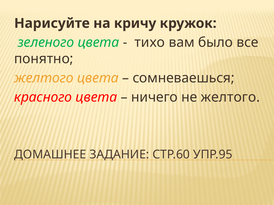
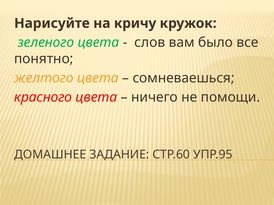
тихо: тихо -> слов (150, 43)
не желтого: желтого -> помощи (230, 97)
